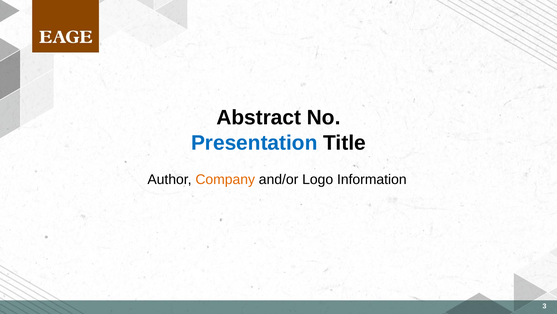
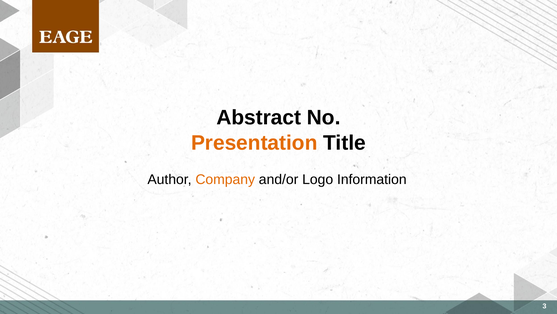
Presentation colour: blue -> orange (254, 143)
